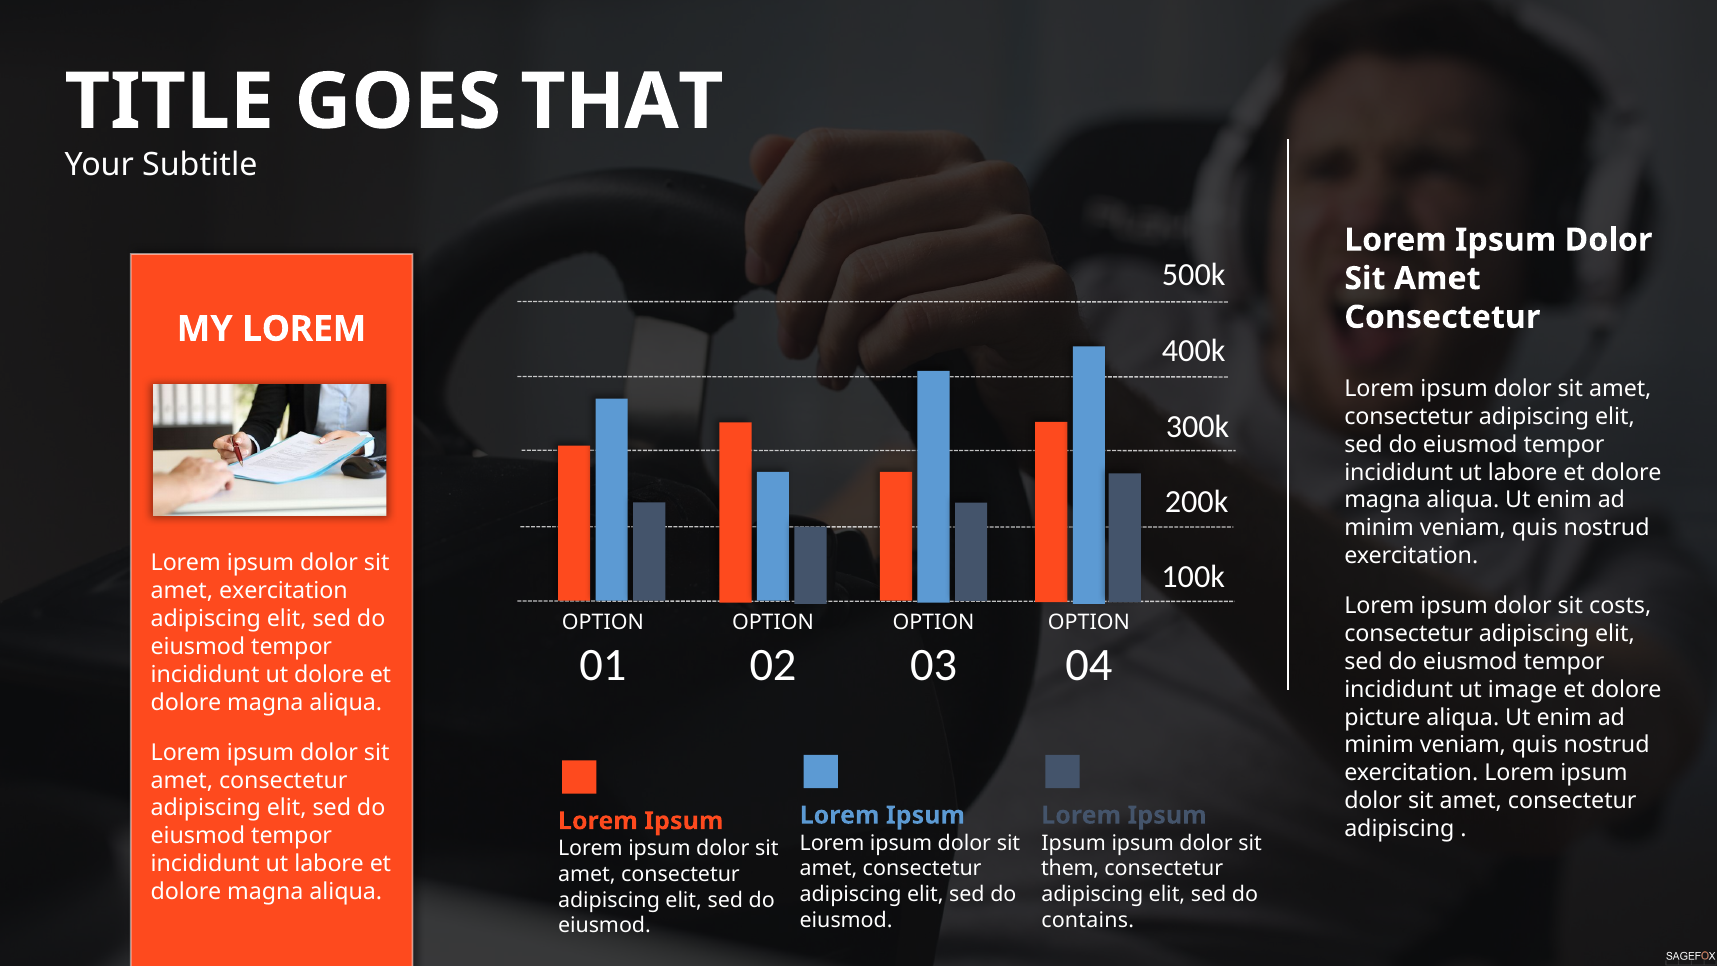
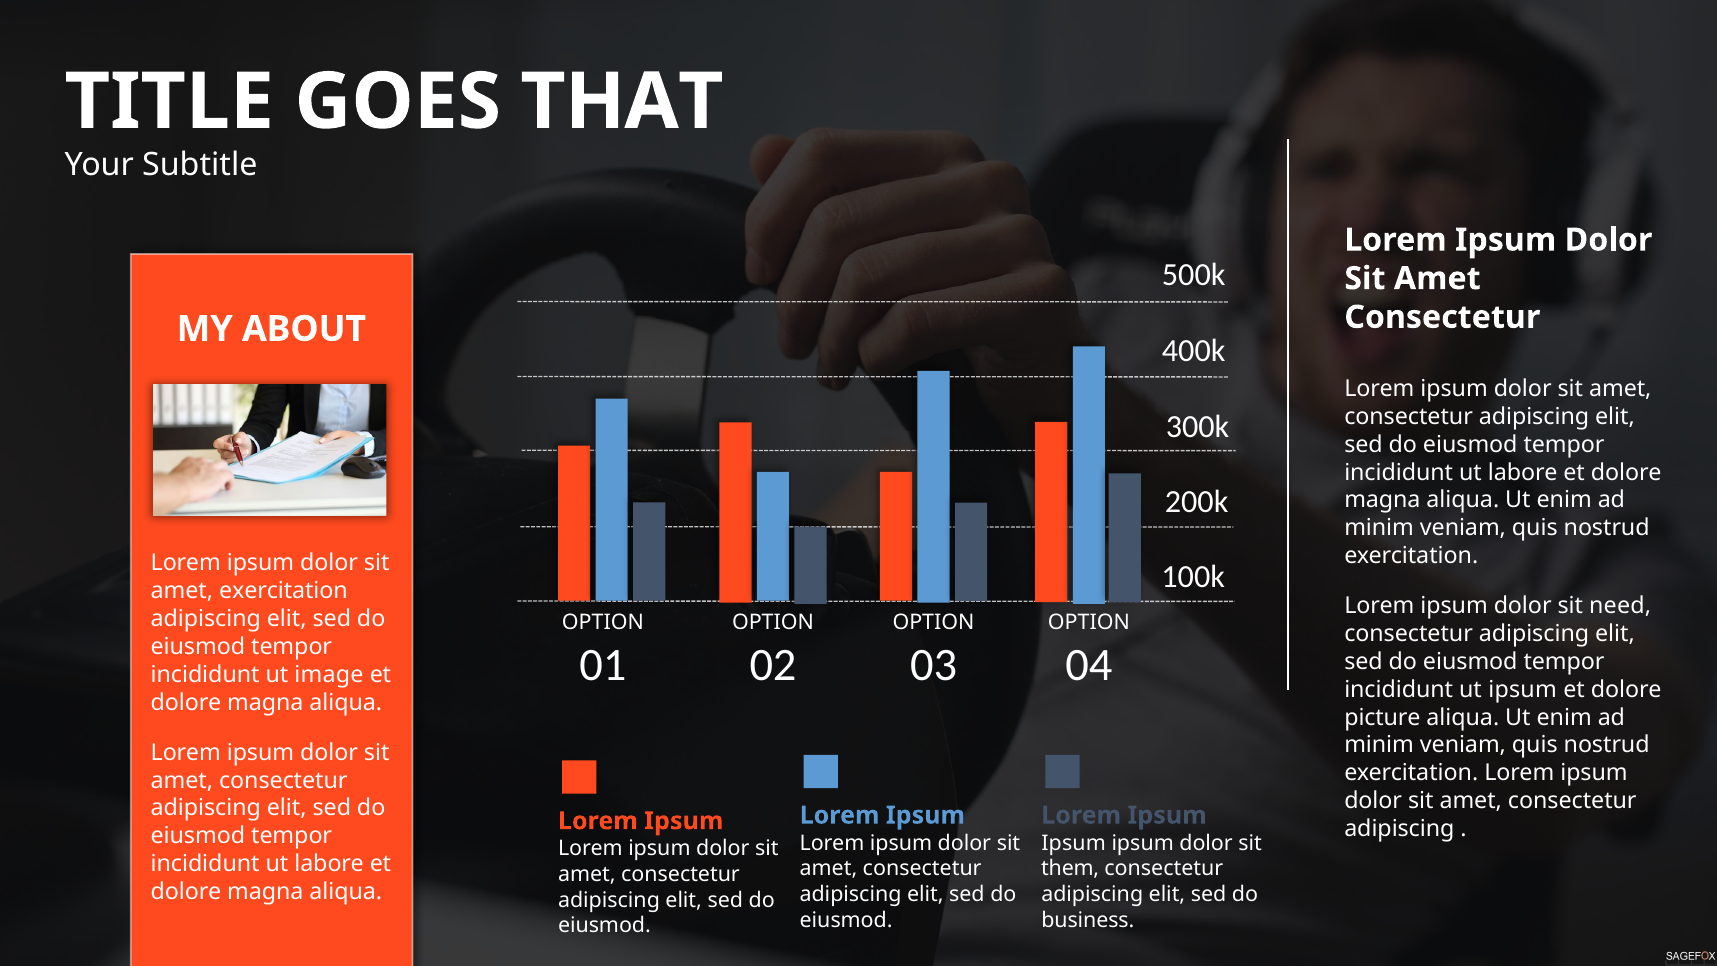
MY LOREM: LOREM -> ABOUT (304, 329)
costs: costs -> need (1620, 605)
ut dolore: dolore -> image (329, 675)
ut image: image -> ipsum (1523, 689)
contains: contains -> business (1088, 920)
